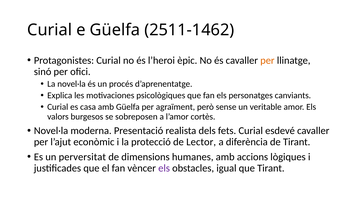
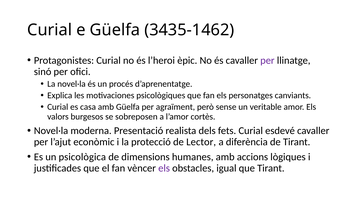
2511-1462: 2511-1462 -> 3435-1462 (189, 30)
per colour: orange -> purple (267, 60)
perversitat: perversitat -> psicològica (82, 157)
